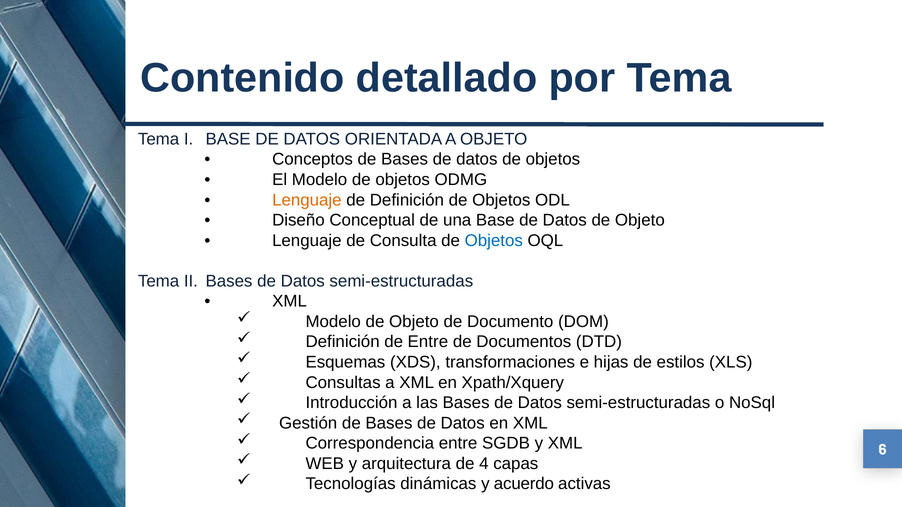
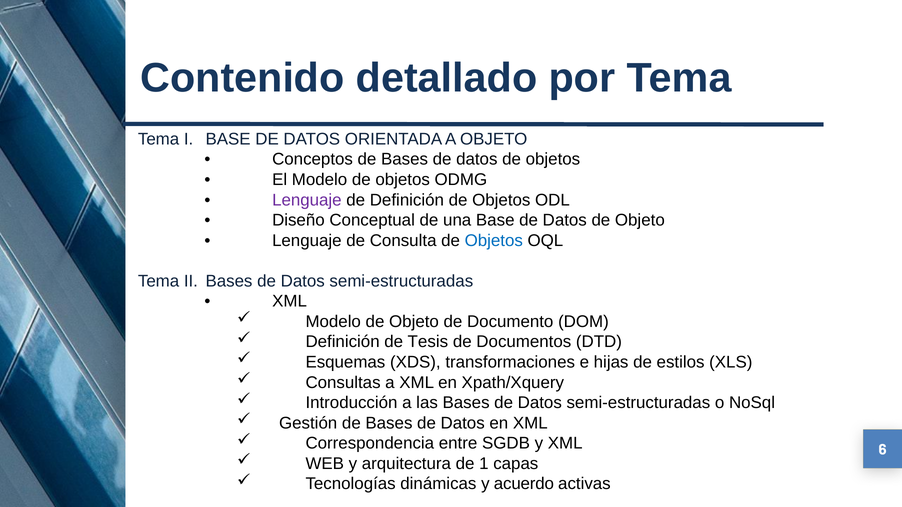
Lenguaje colour: orange -> purple (307, 200)
de Entre: Entre -> Tesis (428, 342)
4: 4 -> 1 (484, 464)
